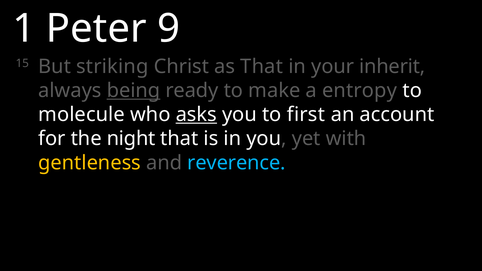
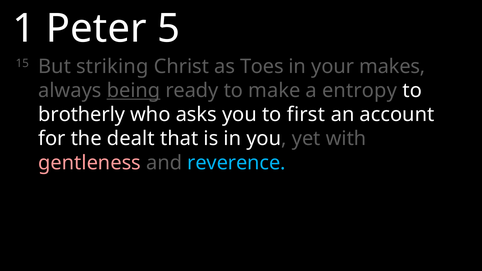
9: 9 -> 5 (169, 29)
as That: That -> Toes (262, 66)
inherit: inherit -> makes (392, 66)
molecule: molecule -> brotherly (82, 115)
asks underline: present -> none (196, 115)
night: night -> dealt (131, 139)
gentleness colour: yellow -> pink (90, 163)
